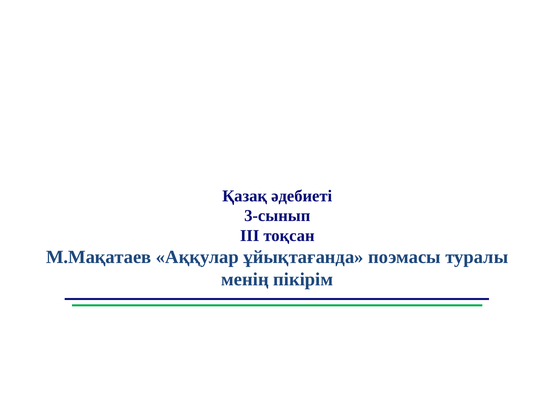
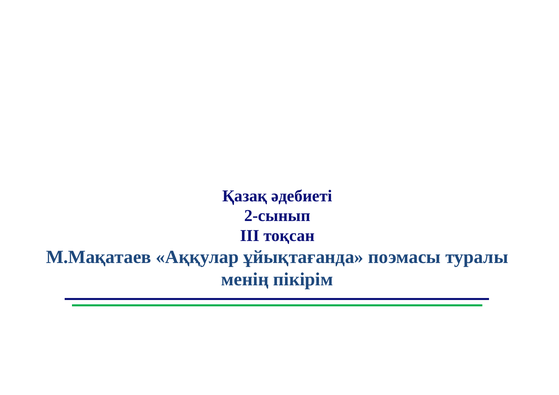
3-сынып: 3-сынып -> 2-сынып (277, 216)
